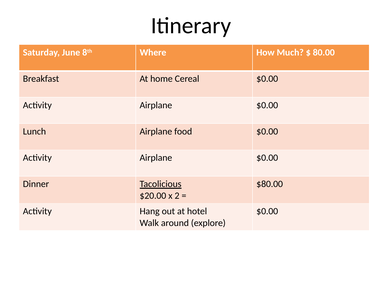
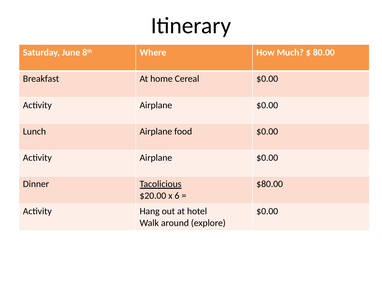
2: 2 -> 6 (177, 195)
